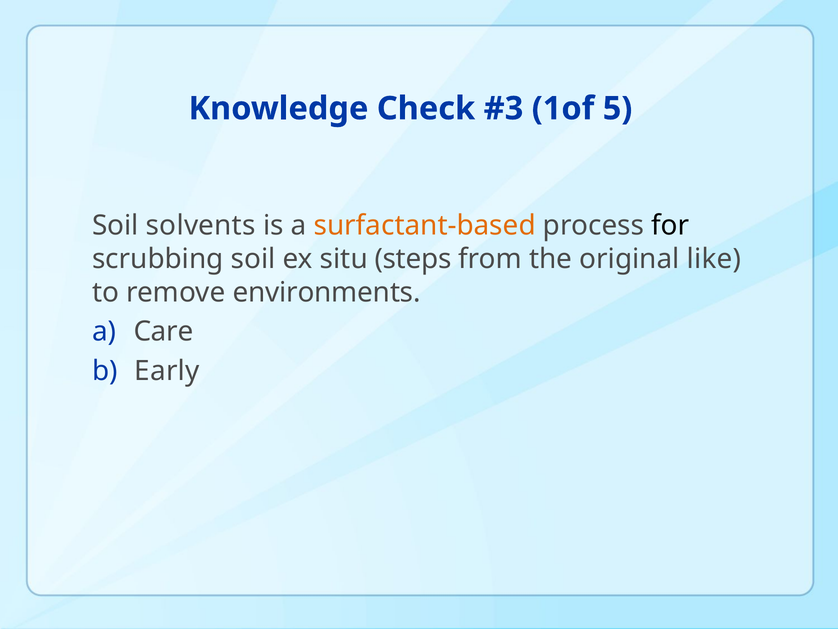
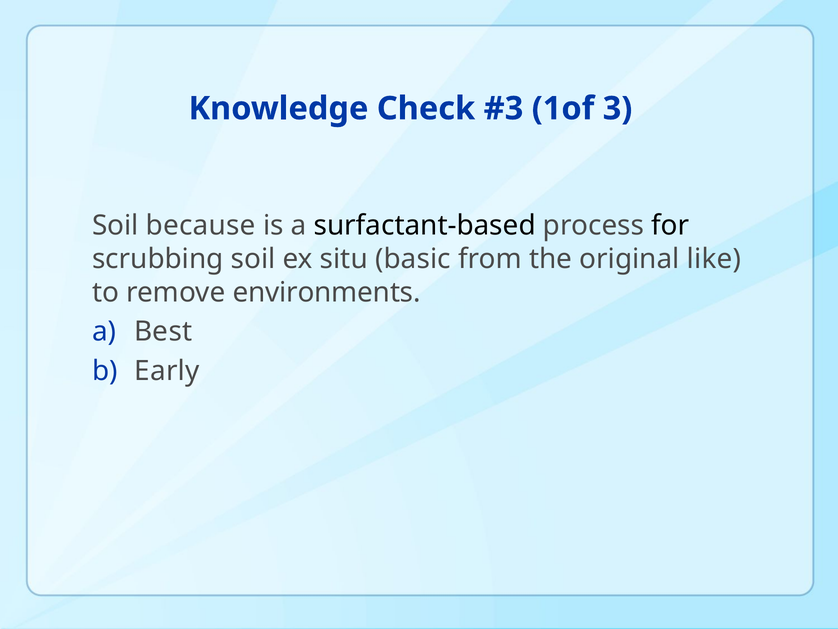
5: 5 -> 3 (618, 108)
solvents: solvents -> because (201, 225)
surfactant-based colour: orange -> black (425, 225)
steps: steps -> basic (413, 259)
Care: Care -> Best (163, 331)
